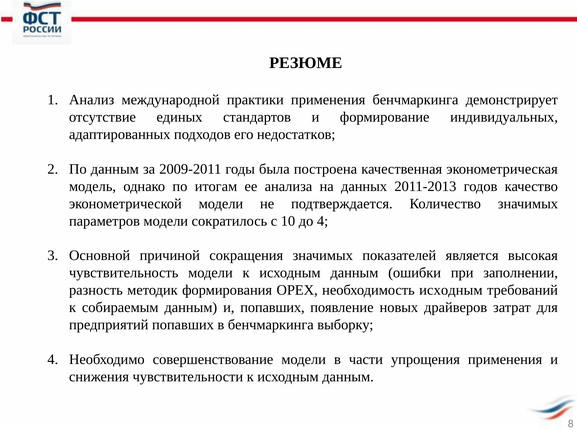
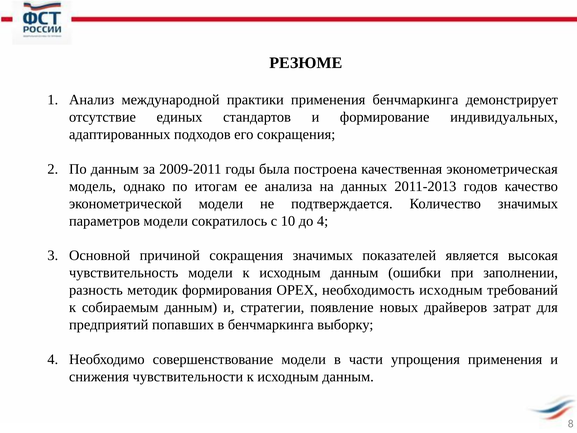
его недостатков: недостатков -> сокращения (296, 134)
и попавших: попавших -> стратегии (272, 307)
